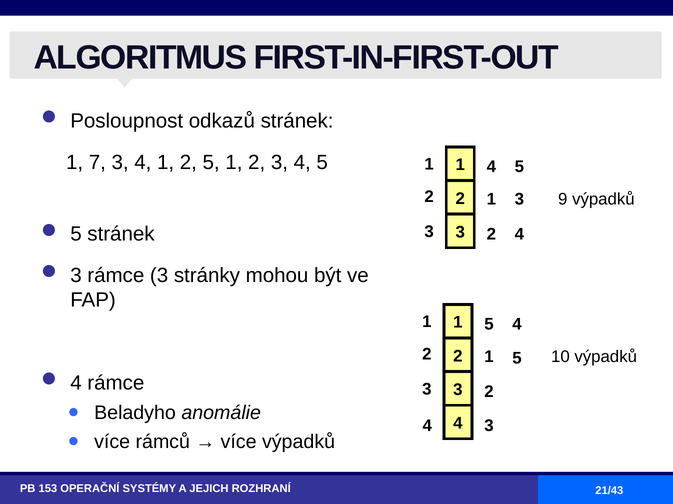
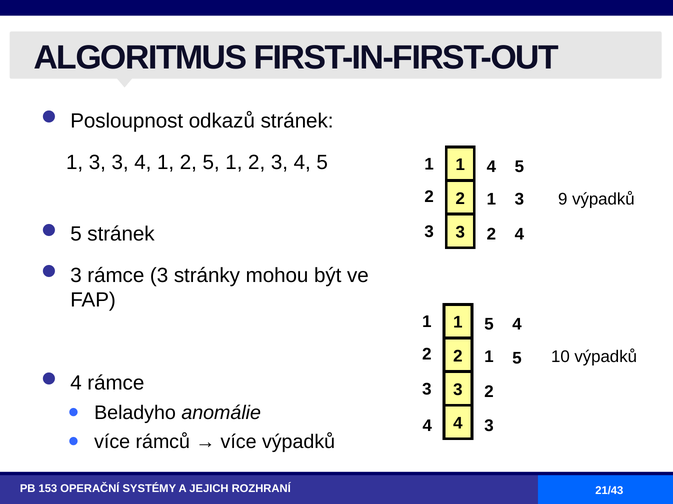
1 7: 7 -> 3 (97, 163)
